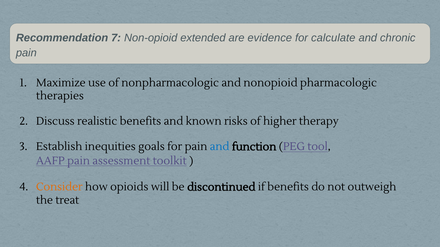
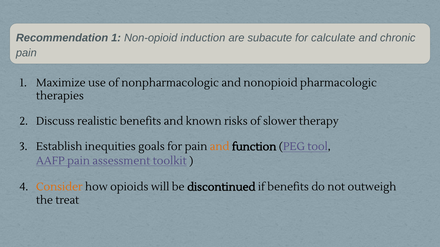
Recommendation 7: 7 -> 1 (116, 38)
extended: extended -> induction (203, 38)
evidence: evidence -> subacute (270, 38)
higher: higher -> slower (280, 122)
and colour: blue -> orange (220, 147)
